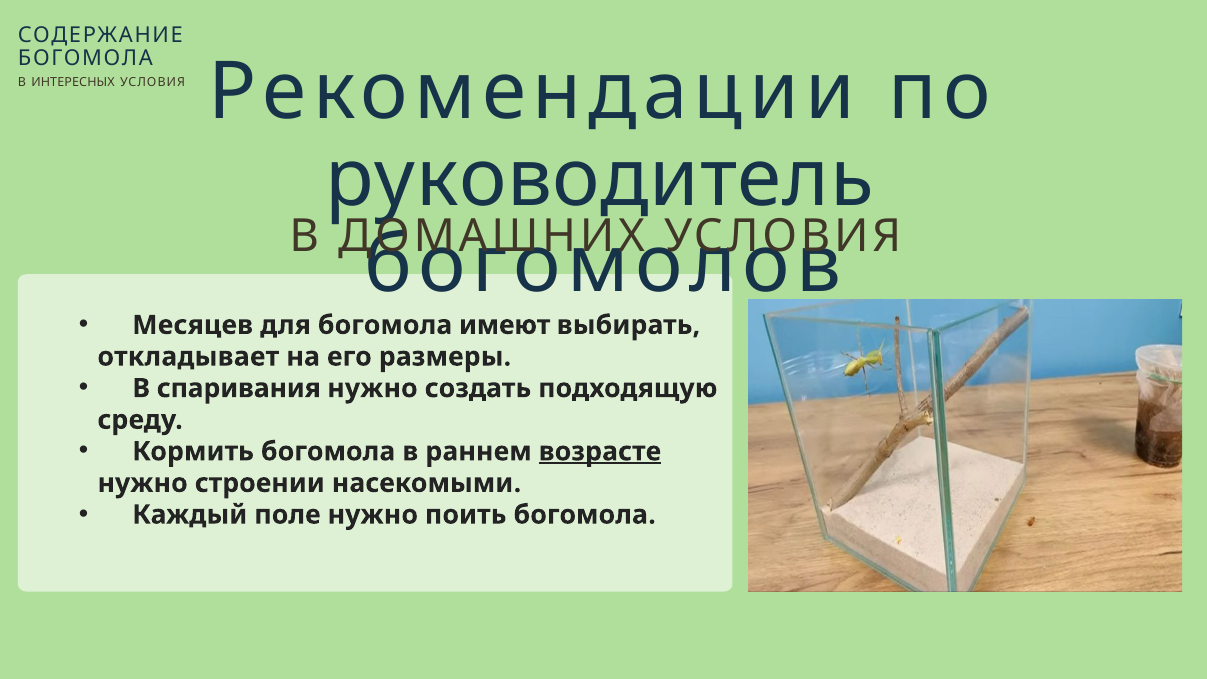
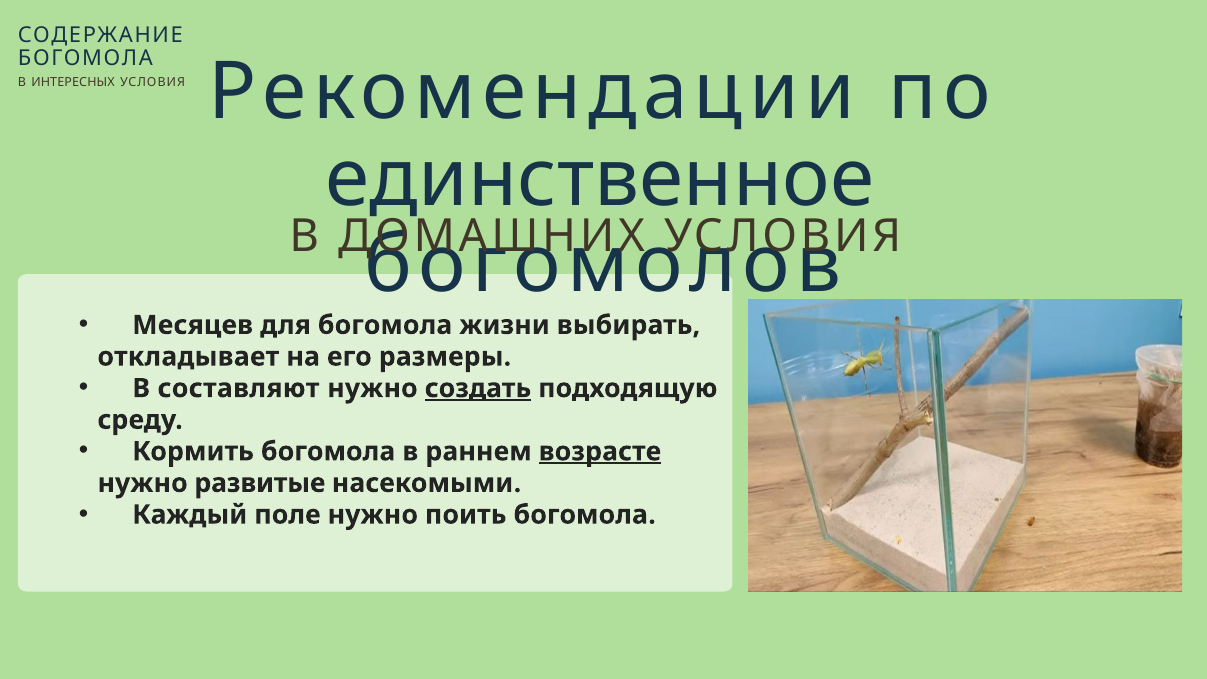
руководитель: руководитель -> единственное (600, 179)
имеют: имеют -> жизни (505, 325)
спаривания: спаривания -> составляют (238, 388)
создать underline: none -> present (478, 388)
строении: строении -> развитые (260, 483)
